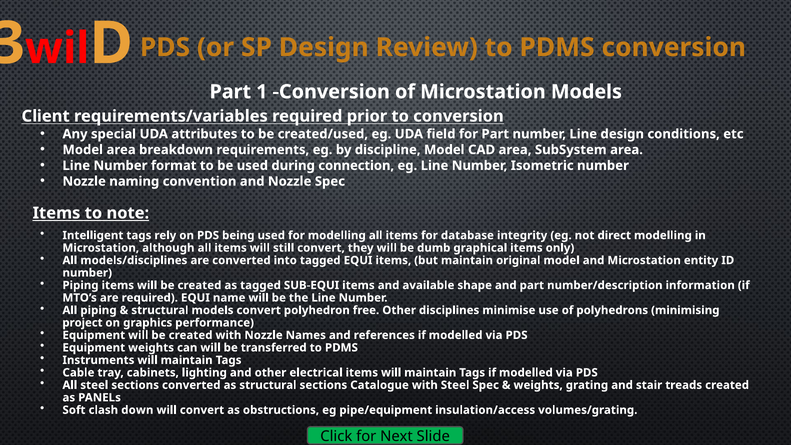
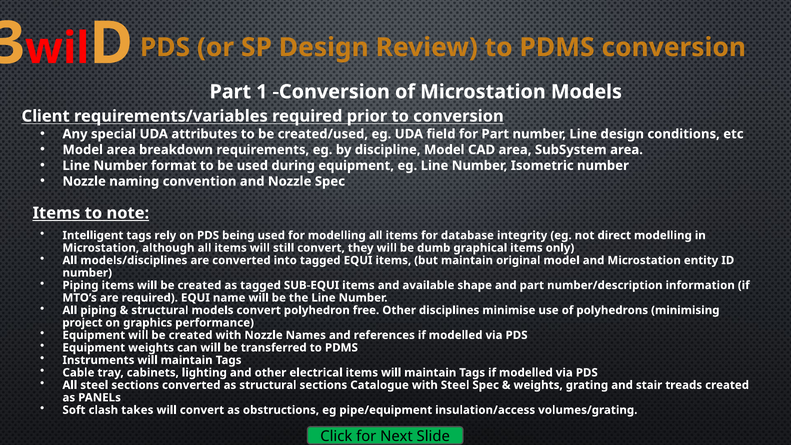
during connection: connection -> equipment (356, 166)
down: down -> takes (137, 410)
